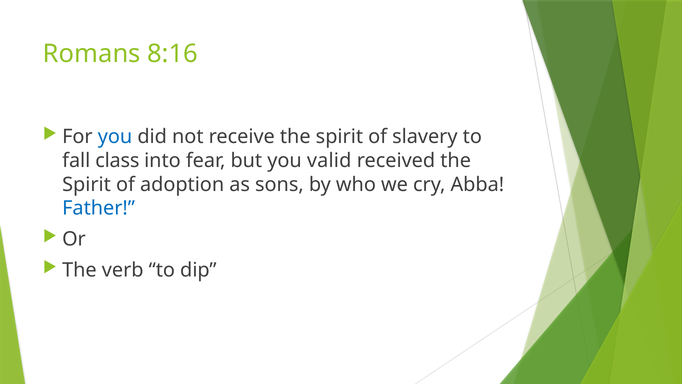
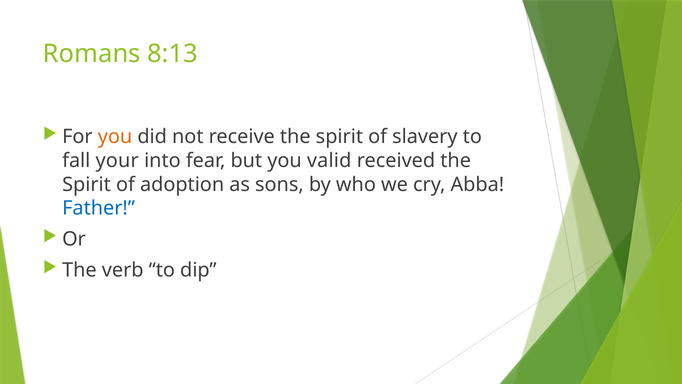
8:16: 8:16 -> 8:13 (173, 54)
you colour: blue -> orange (115, 137)
class: class -> your (117, 161)
